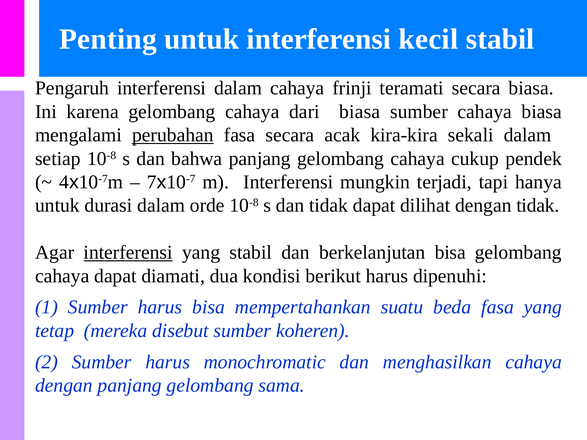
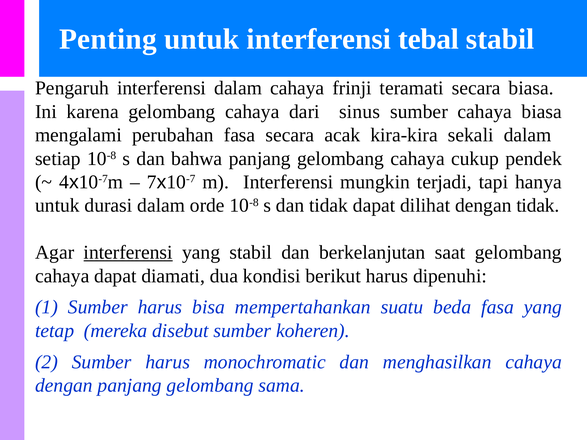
kecil: kecil -> tebal (429, 39)
dari biasa: biasa -> sinus (360, 112)
perubahan underline: present -> none (173, 135)
berkelanjutan bisa: bisa -> saat (450, 253)
